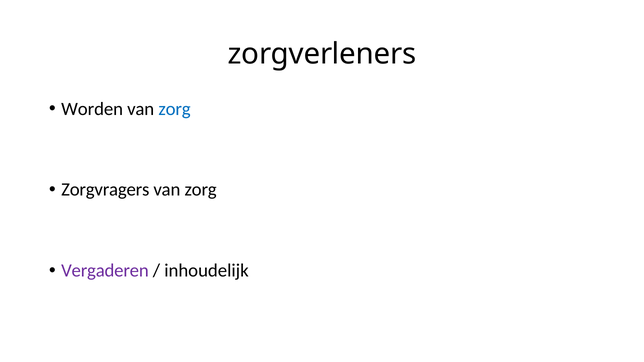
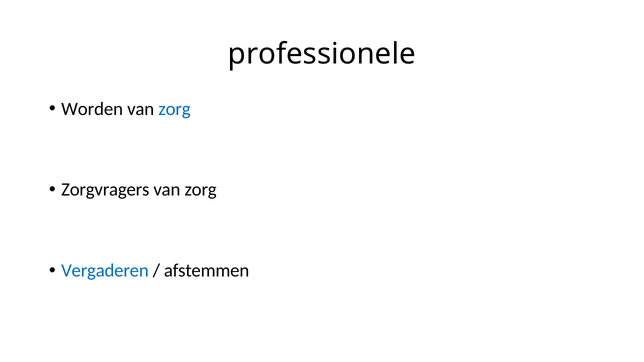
zorgverleners: zorgverleners -> professionele (322, 54)
Vergaderen colour: purple -> blue (105, 271)
inhoudelijk: inhoudelijk -> afstemmen (207, 271)
